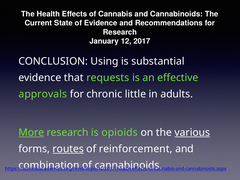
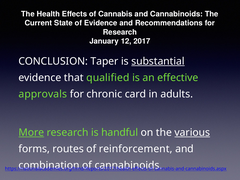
Using: Using -> Taper (104, 61)
substantial underline: none -> present (158, 61)
requests: requests -> qualified (108, 78)
little: little -> card (135, 94)
opioids: opioids -> handful (120, 132)
routes underline: present -> none (68, 149)
